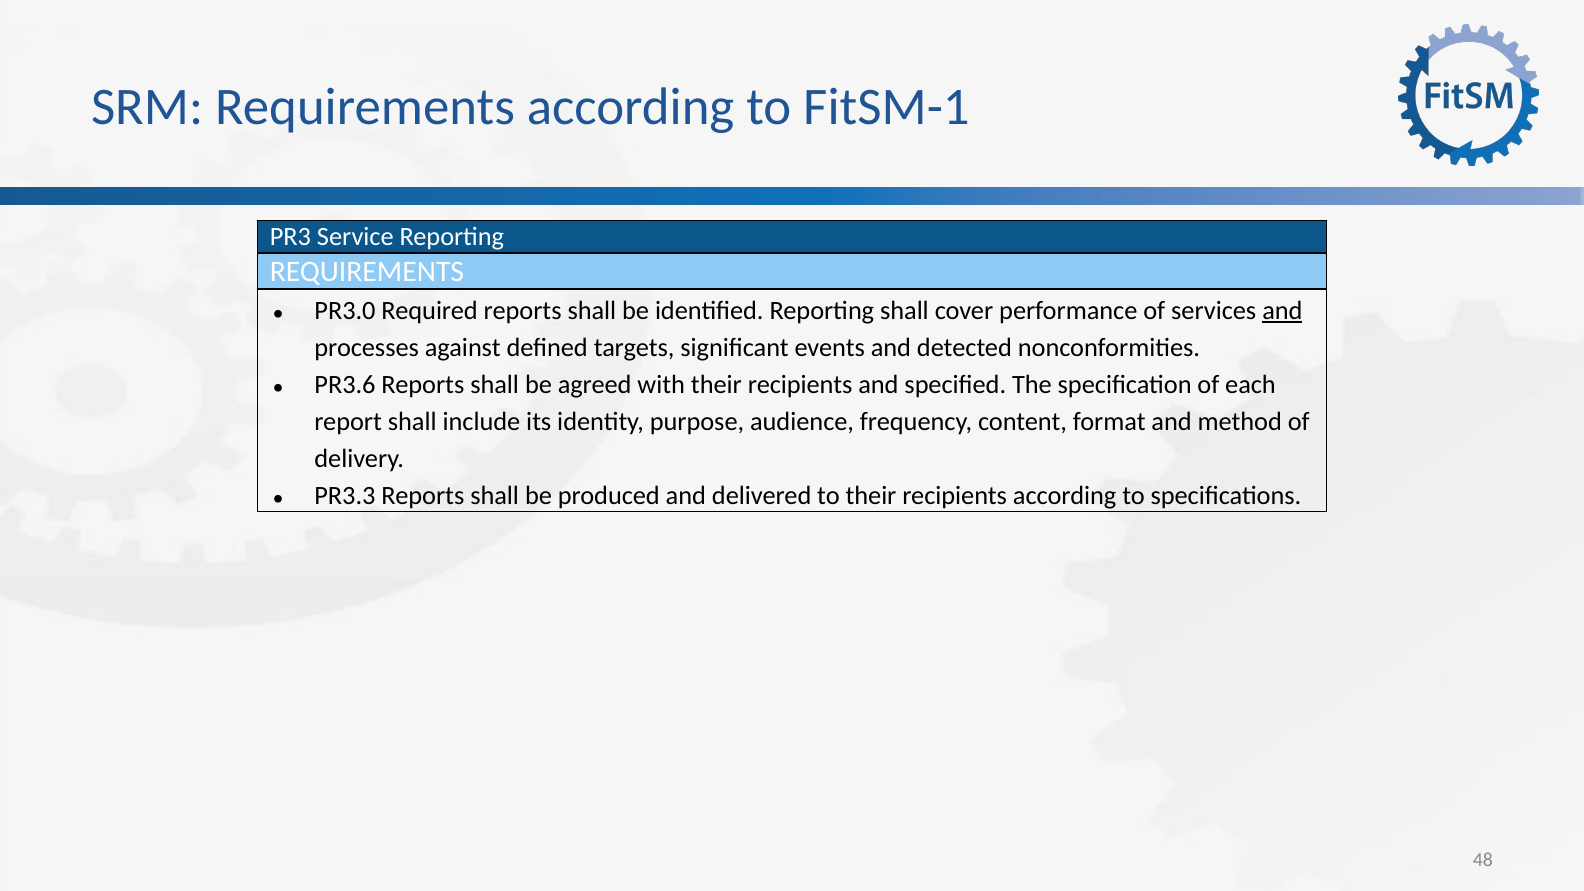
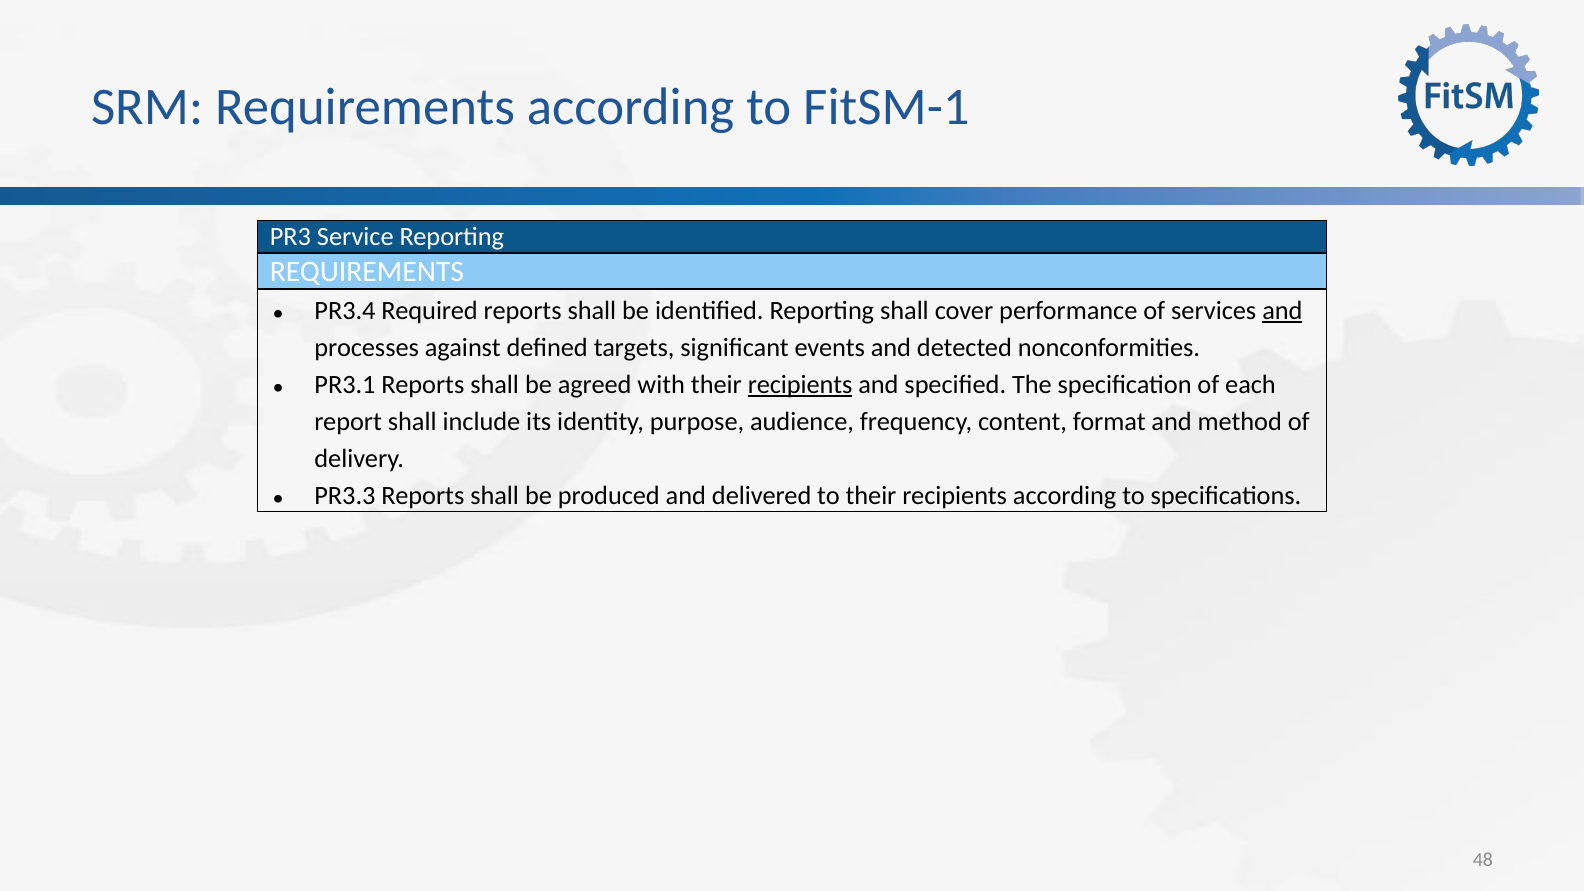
PR3.0: PR3.0 -> PR3.4 (345, 310)
PR3.6: PR3.6 -> PR3.1 (345, 385)
recipients underline: none -> present (800, 385)
